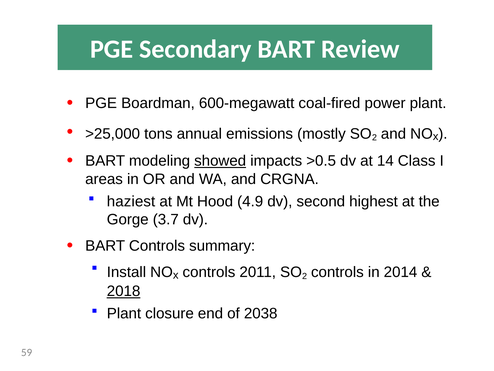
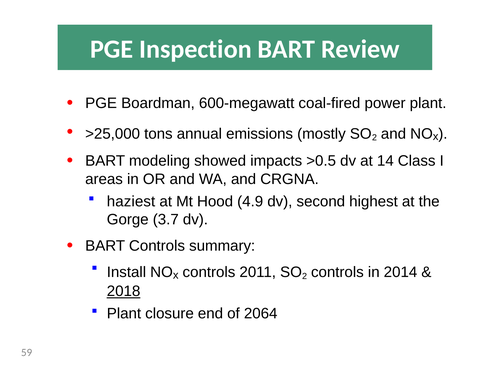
Secondary: Secondary -> Inspection (195, 49)
showed underline: present -> none (220, 161)
2038: 2038 -> 2064 (261, 313)
